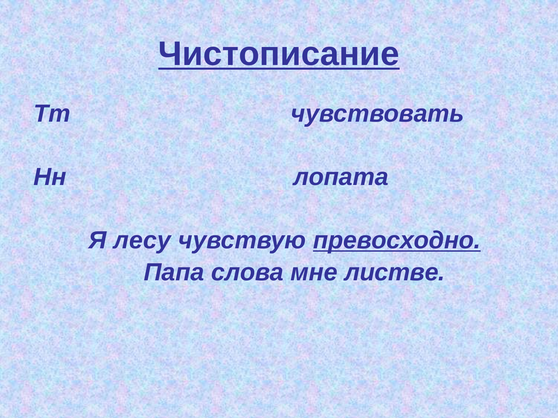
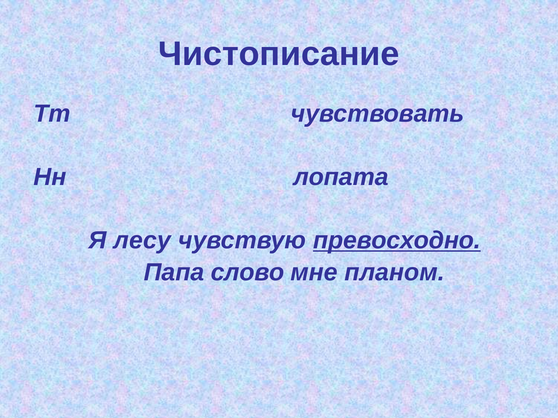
Чистописание underline: present -> none (279, 54)
слова: слова -> слово (248, 272)
листве: листве -> планом (395, 272)
